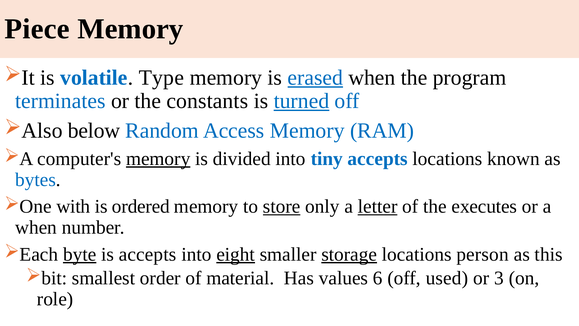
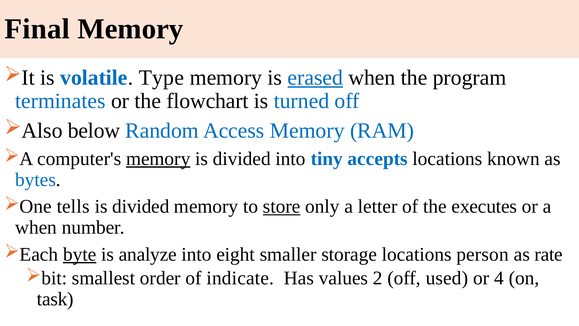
Piece: Piece -> Final (37, 29)
constants: constants -> flowchart (207, 101)
turned underline: present -> none (301, 101)
with: with -> tells (73, 206)
ordered: ordered -> divided (141, 206)
letter underline: present -> none (378, 206)
is accepts: accepts -> analyze (148, 254)
eight underline: present -> none (236, 254)
storage underline: present -> none (349, 254)
this: this -> rate (549, 254)
material: material -> indicate (240, 278)
6: 6 -> 2 (378, 278)
3: 3 -> 4 (499, 278)
role: role -> task (55, 299)
